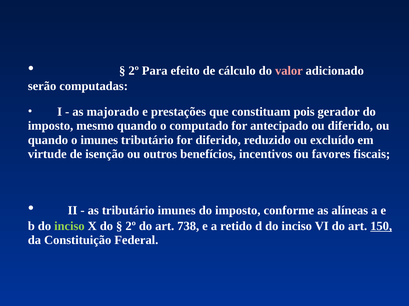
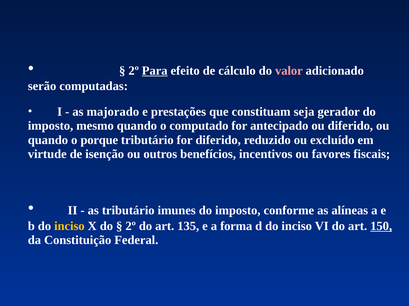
Para underline: none -> present (155, 71)
pois: pois -> seja (304, 112)
o imunes: imunes -> porque (99, 140)
inciso colour: light green -> yellow (69, 226)
738: 738 -> 135 (188, 226)
retido: retido -> forma (236, 226)
